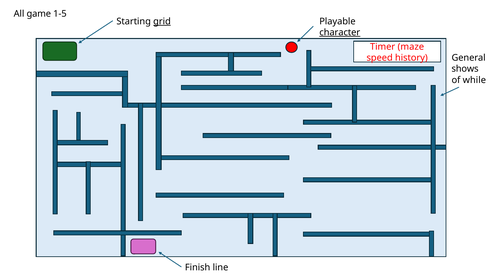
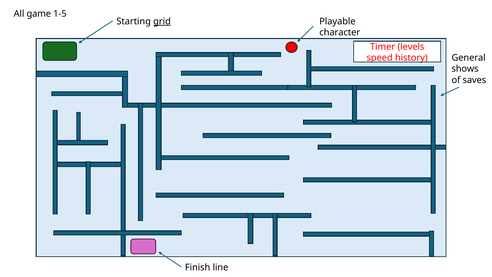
character underline: present -> none (340, 32)
maze: maze -> levels (411, 47)
while: while -> saves (474, 80)
